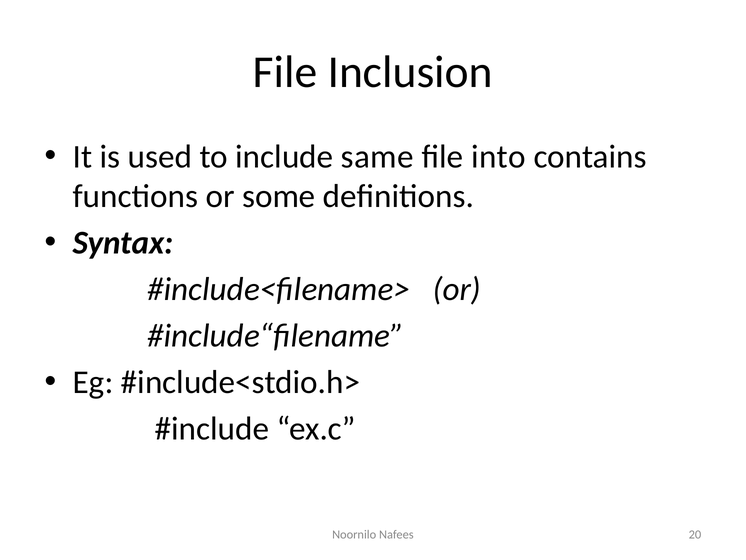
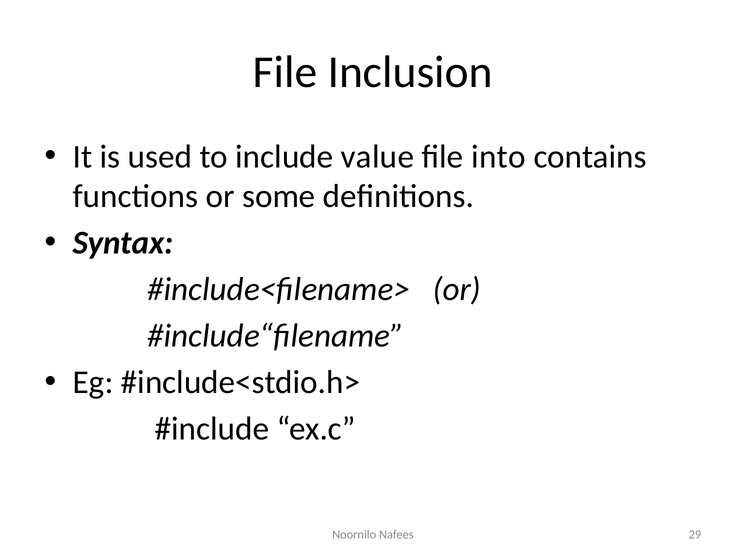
same: same -> value (377, 156)
20: 20 -> 29 (695, 534)
